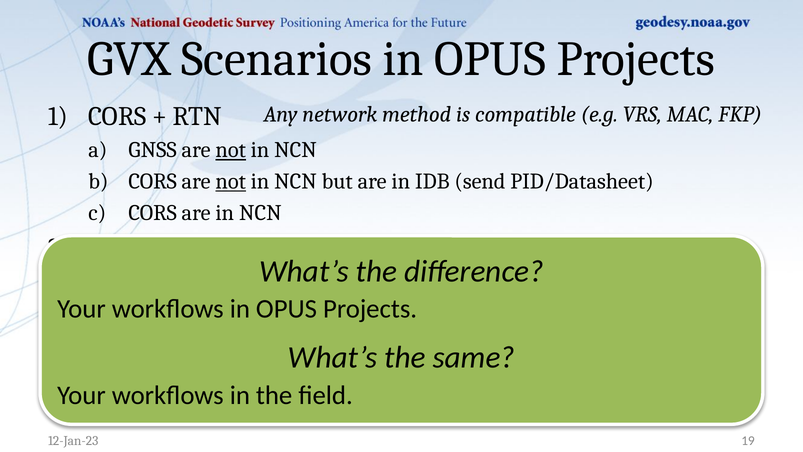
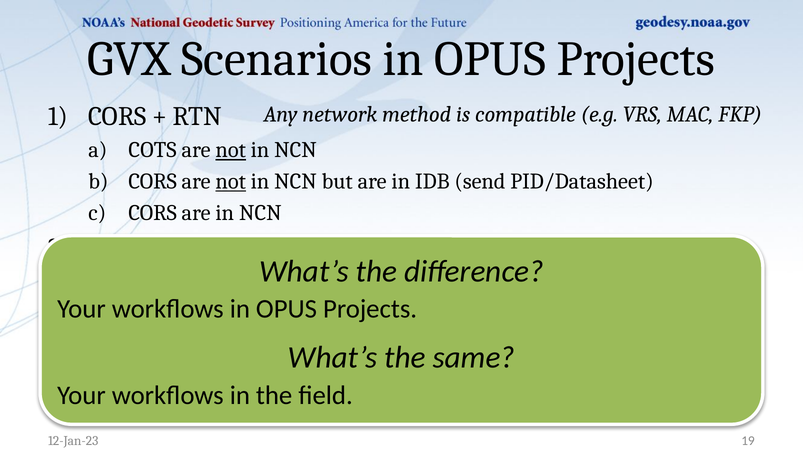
GNSS: GNSS -> COTS (153, 150)
